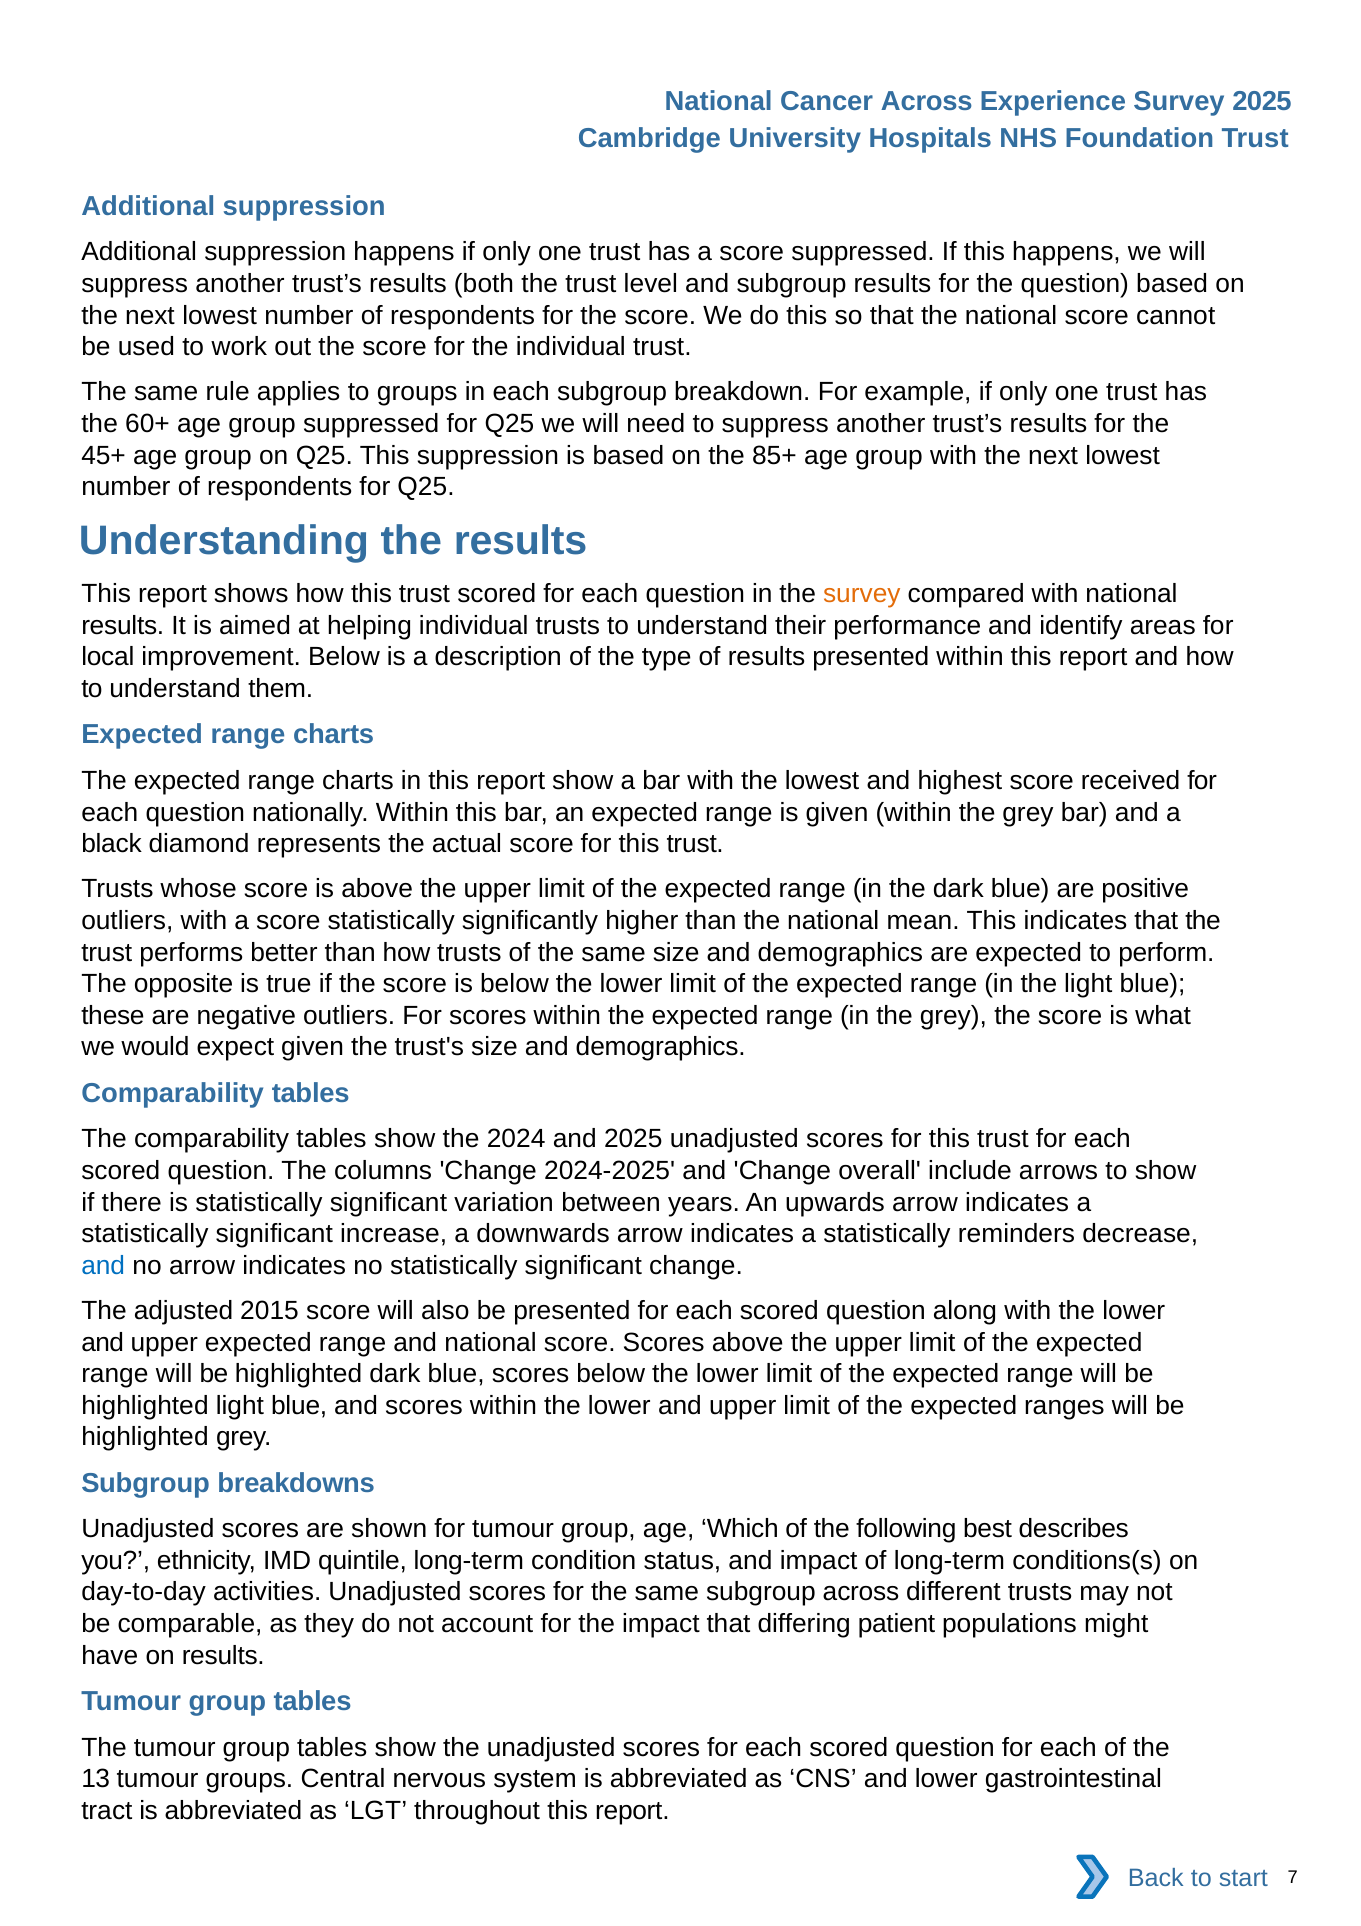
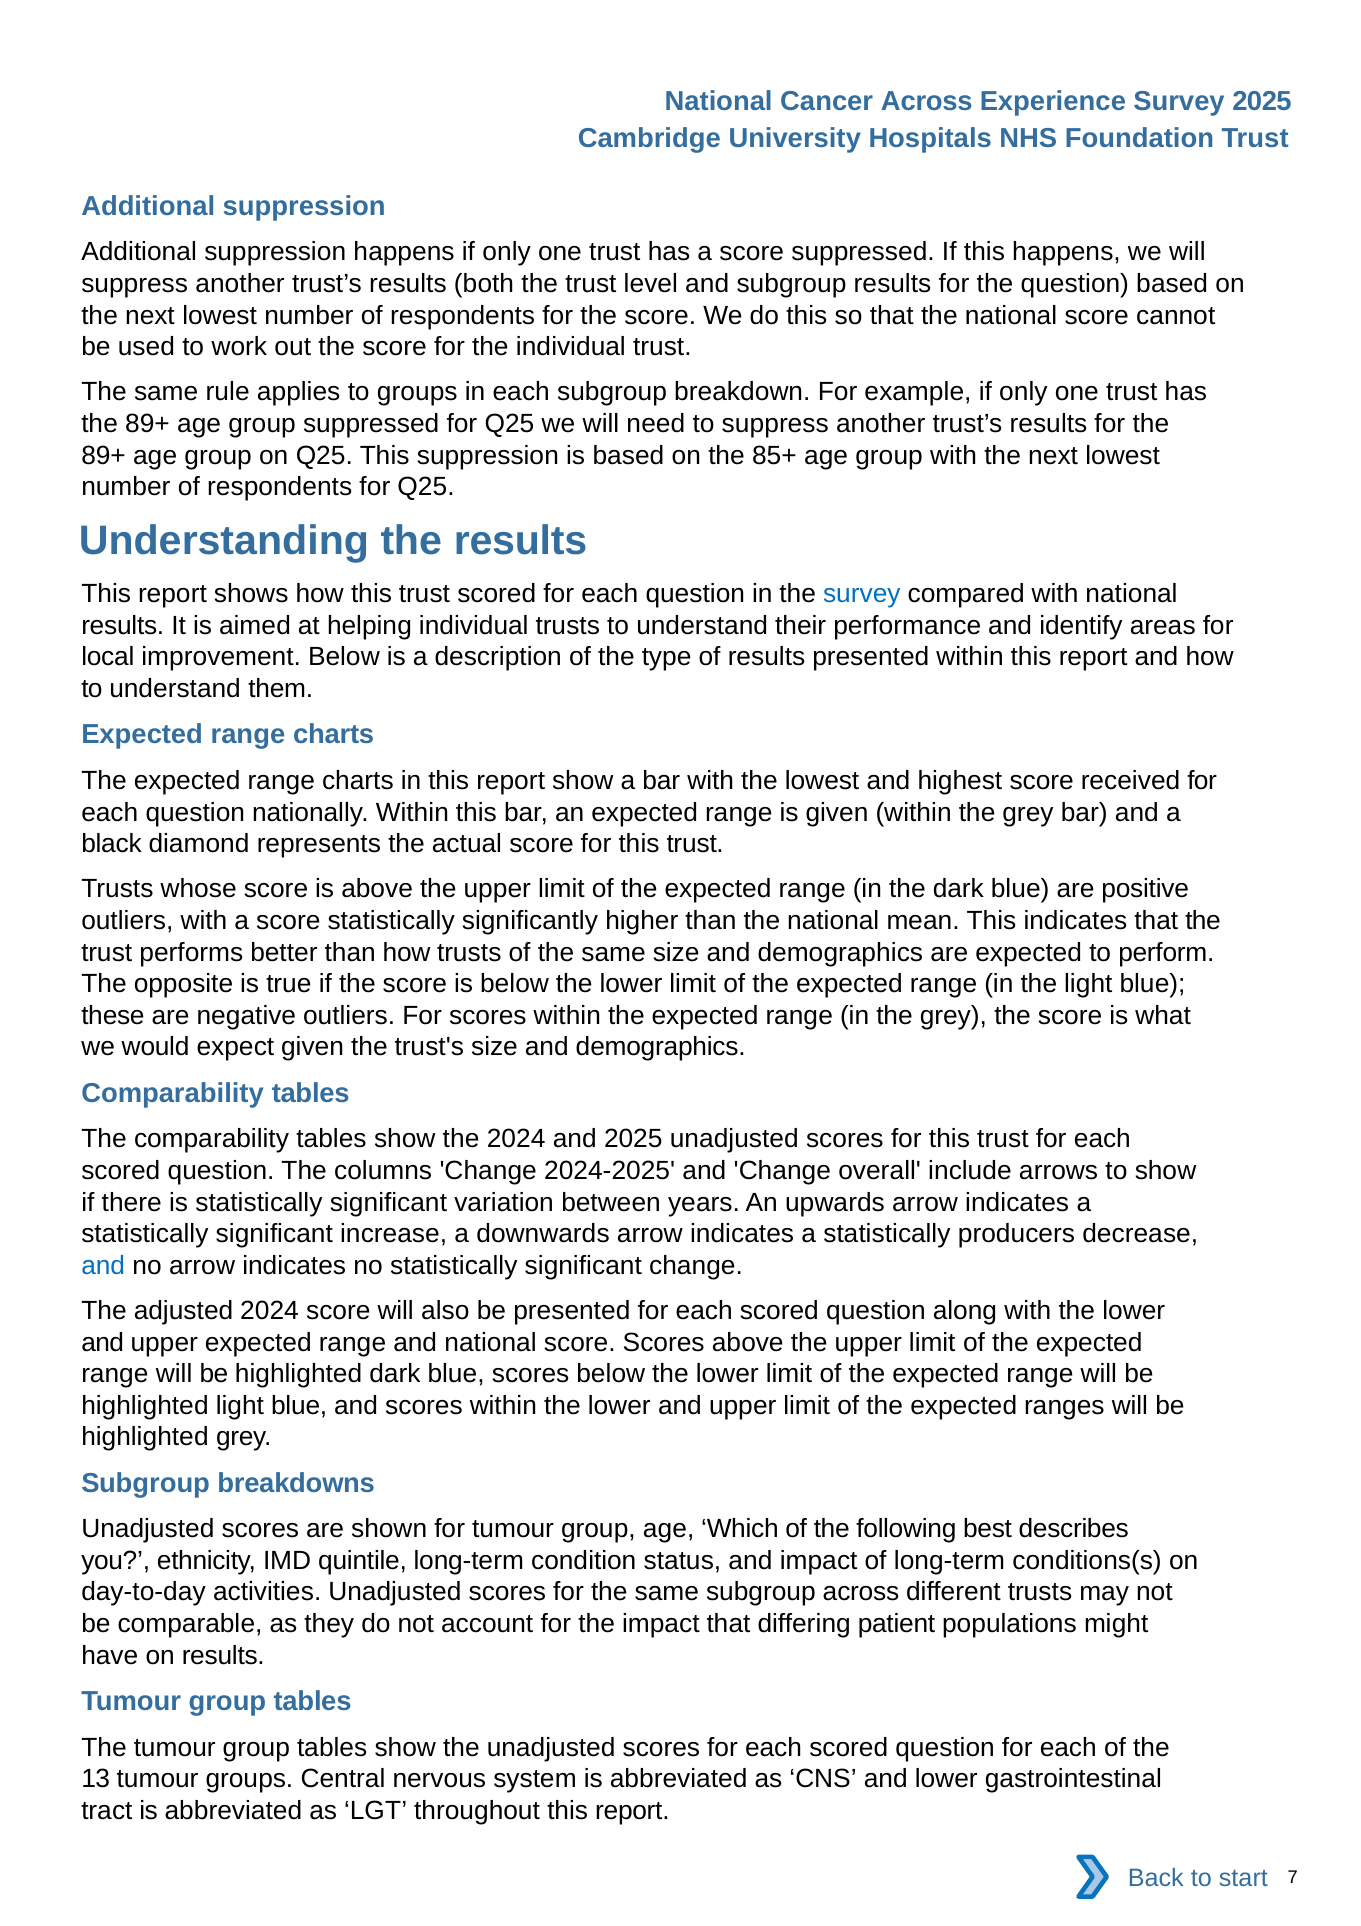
60+: 60+ -> 89+ (147, 424)
45+: 45+ -> 89+ (104, 455)
survey colour: orange -> blue (862, 594)
reminders: reminders -> producers (1016, 1234)
adjusted 2015: 2015 -> 2024 (270, 1311)
